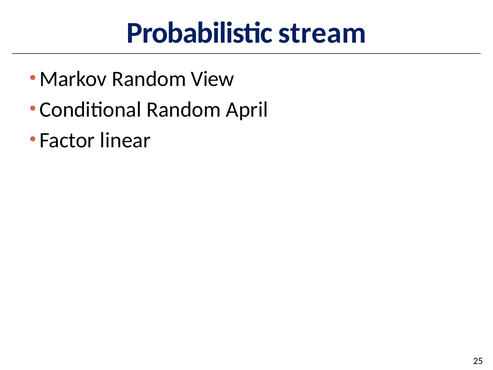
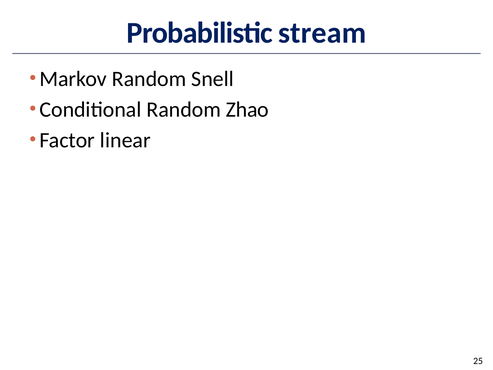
View: View -> Snell (213, 79)
April: April -> Zhao (247, 109)
